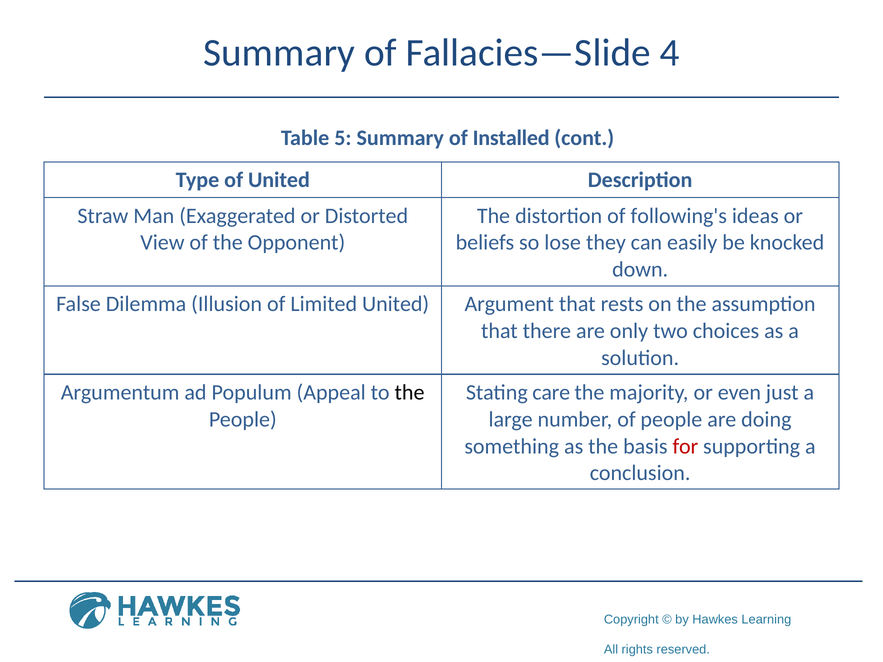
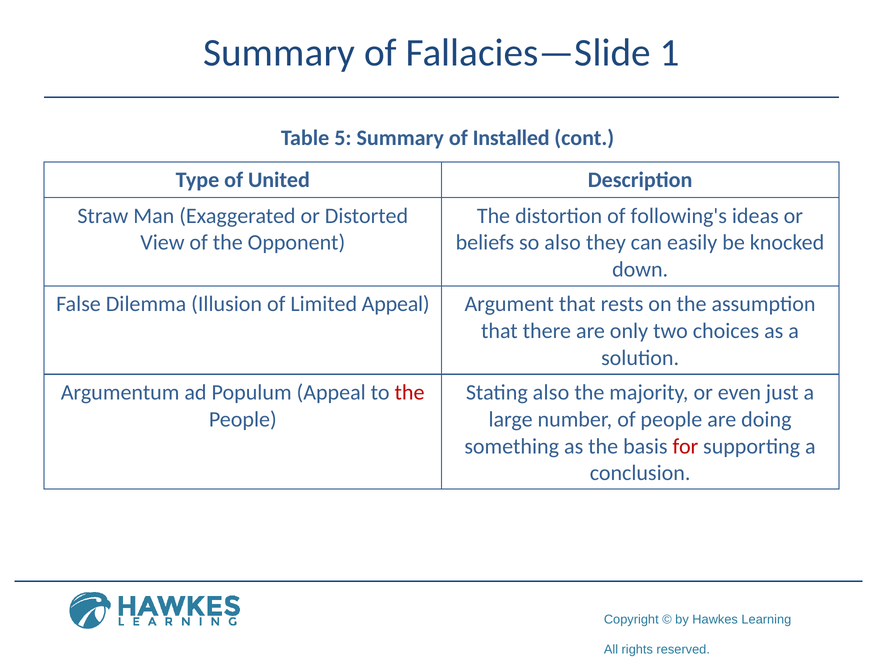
4: 4 -> 1 (670, 53)
so lose: lose -> also (563, 243)
Limited United: United -> Appeal (396, 304)
the colour: black -> red (410, 393)
Stating care: care -> also (551, 393)
